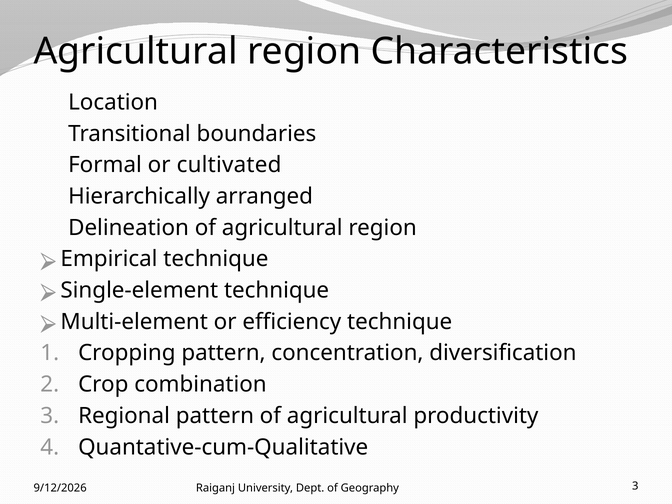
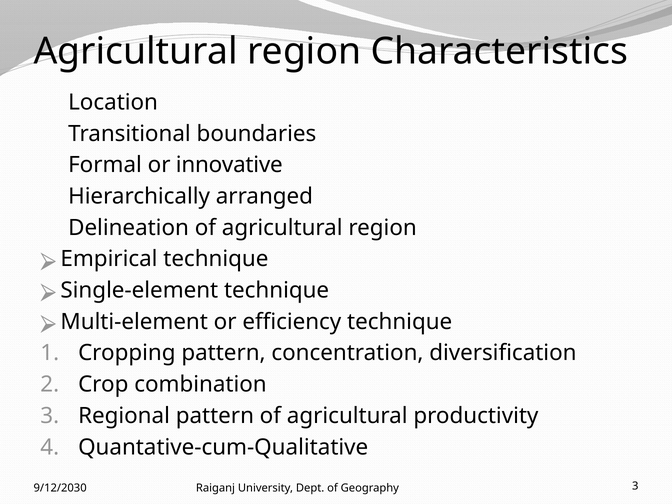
cultivated: cultivated -> innovative (229, 165)
9/12/2026: 9/12/2026 -> 9/12/2030 (60, 488)
